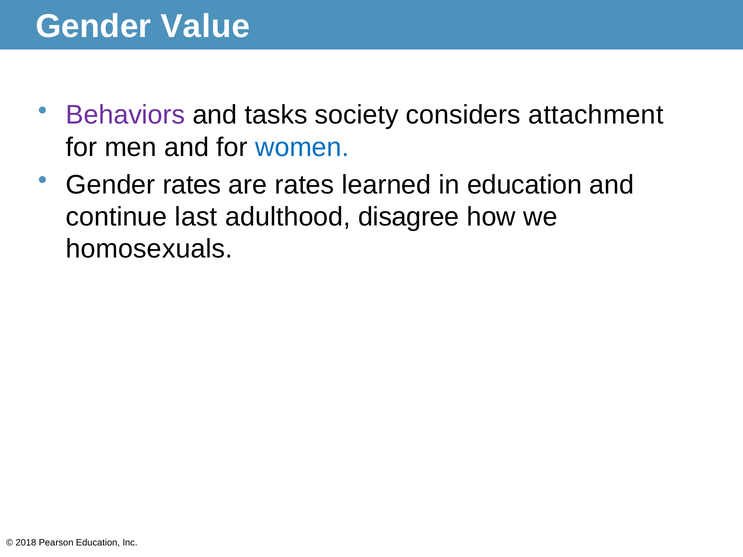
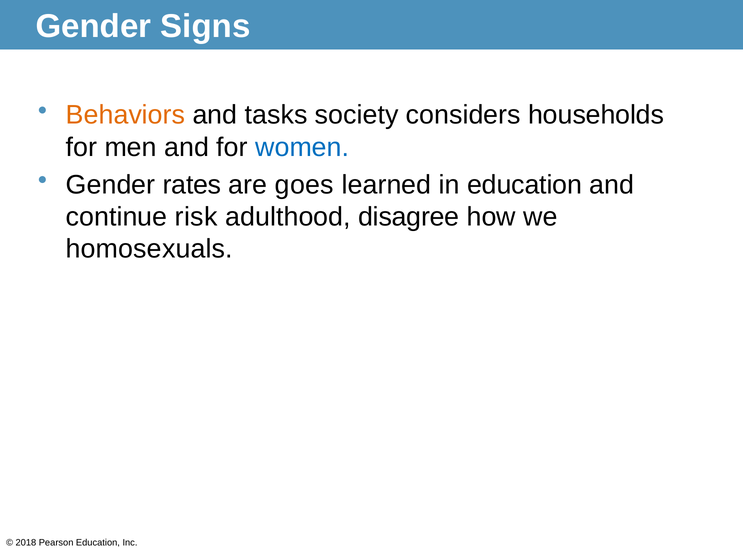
Value: Value -> Signs (205, 27)
Behaviors colour: purple -> orange (126, 115)
attachment: attachment -> households (596, 115)
are rates: rates -> goes (304, 185)
last: last -> risk (196, 217)
